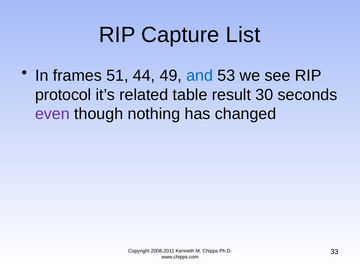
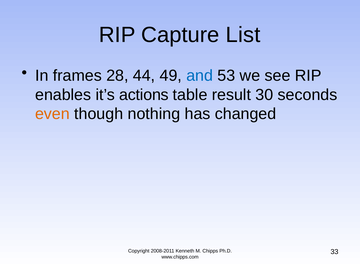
51: 51 -> 28 (117, 76)
protocol: protocol -> enables (63, 95)
related: related -> actions (144, 95)
even colour: purple -> orange (52, 114)
